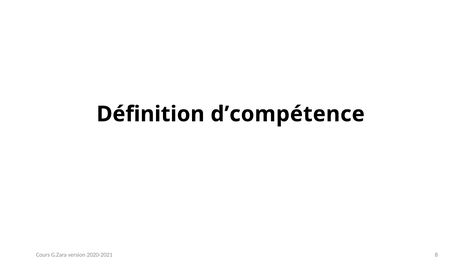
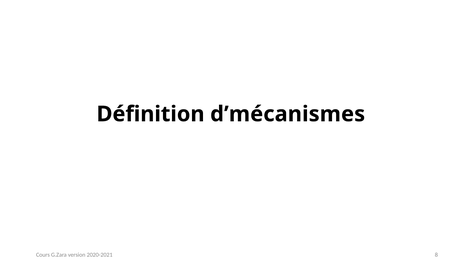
d’compétence: d’compétence -> d’mécanismes (288, 114)
